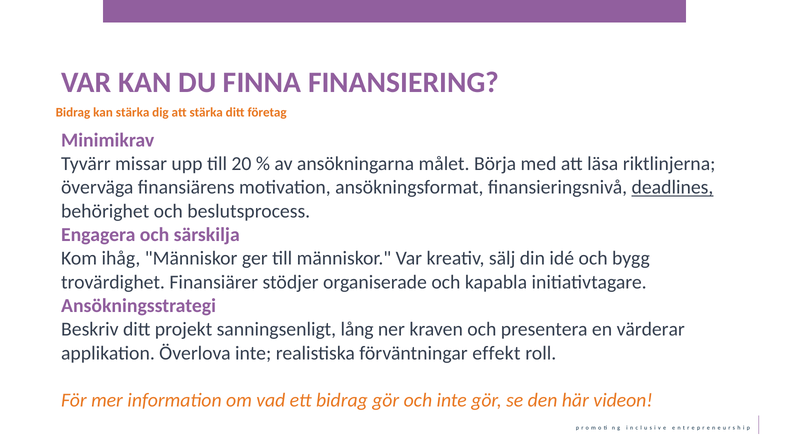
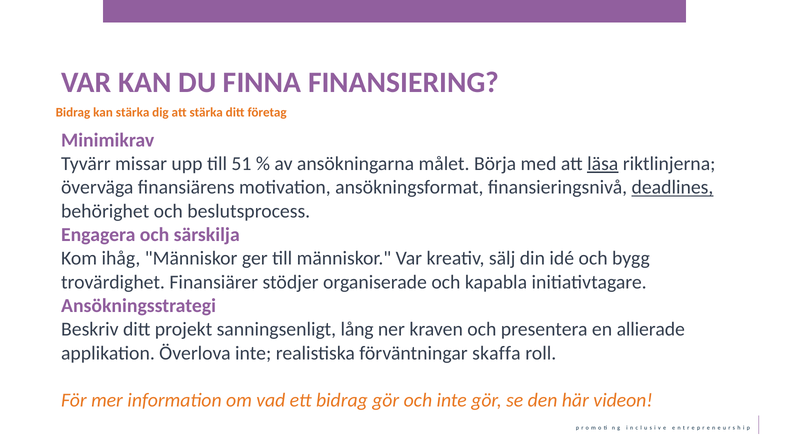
20: 20 -> 51 (241, 164)
läsa underline: none -> present (603, 164)
värderar: värderar -> allierade (651, 329)
effekt: effekt -> skaffa (496, 353)
